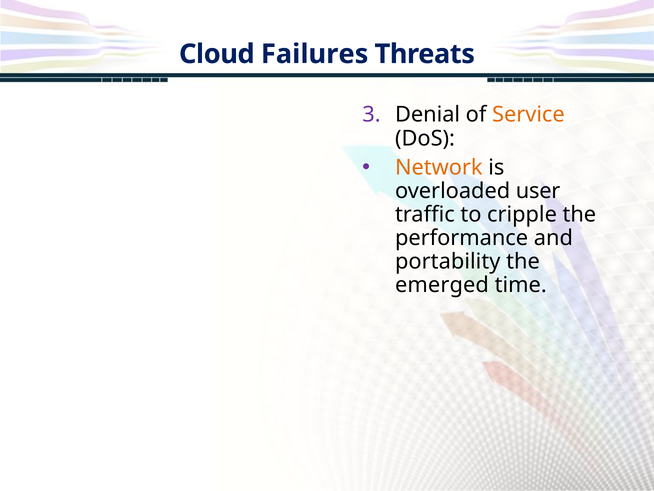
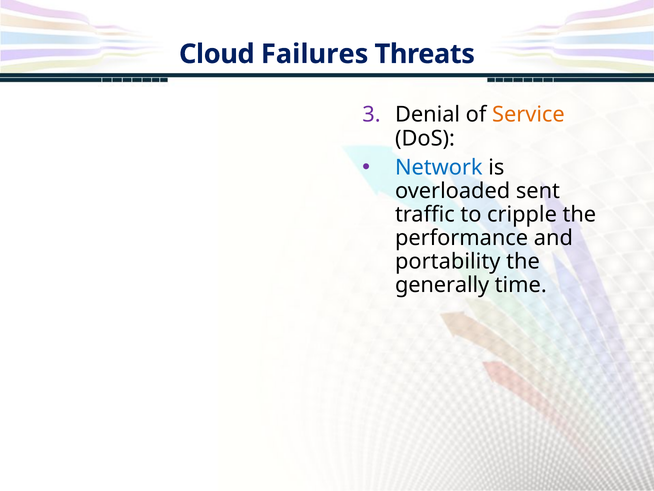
Network colour: orange -> blue (439, 167)
user: user -> sent (538, 191)
emerged: emerged -> generally (442, 285)
